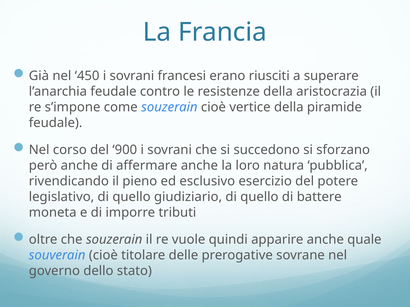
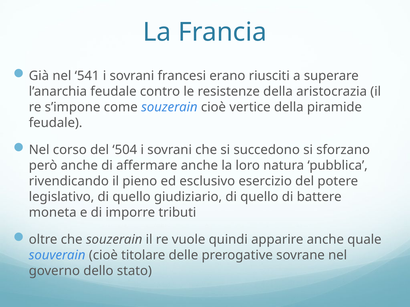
450: 450 -> 541 (87, 76)
900: 900 -> 504 (125, 150)
